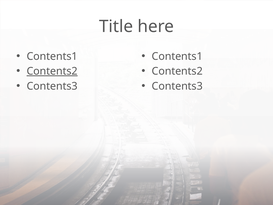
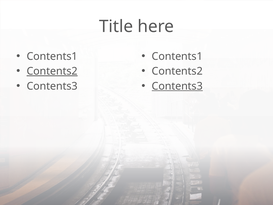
Contents3 underline: none -> present (177, 86)
